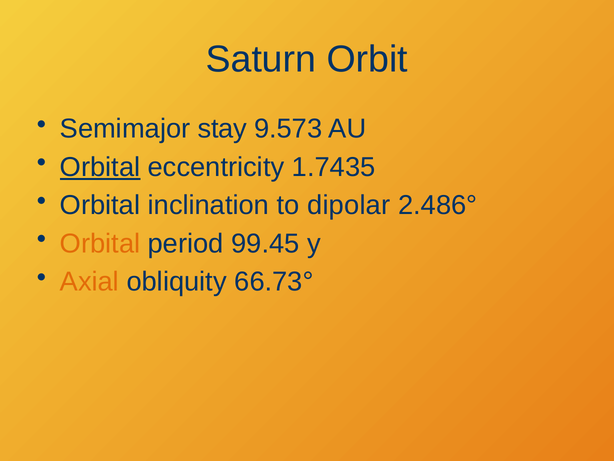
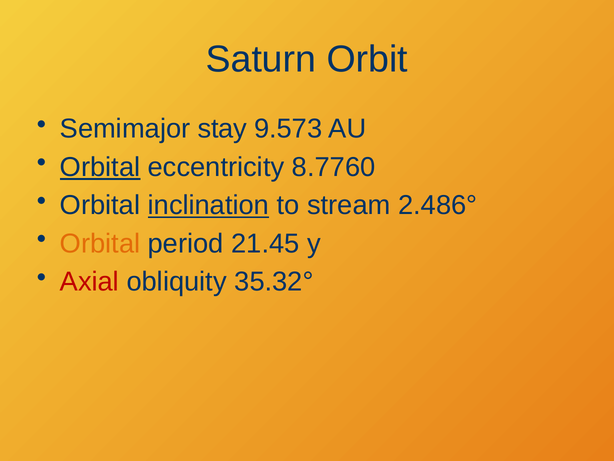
1.7435: 1.7435 -> 8.7760 (334, 167)
inclination underline: none -> present (208, 205)
dipolar: dipolar -> stream (349, 205)
99.45: 99.45 -> 21.45 (265, 243)
Axial colour: orange -> red (89, 282)
66.73°: 66.73° -> 35.32° (274, 282)
